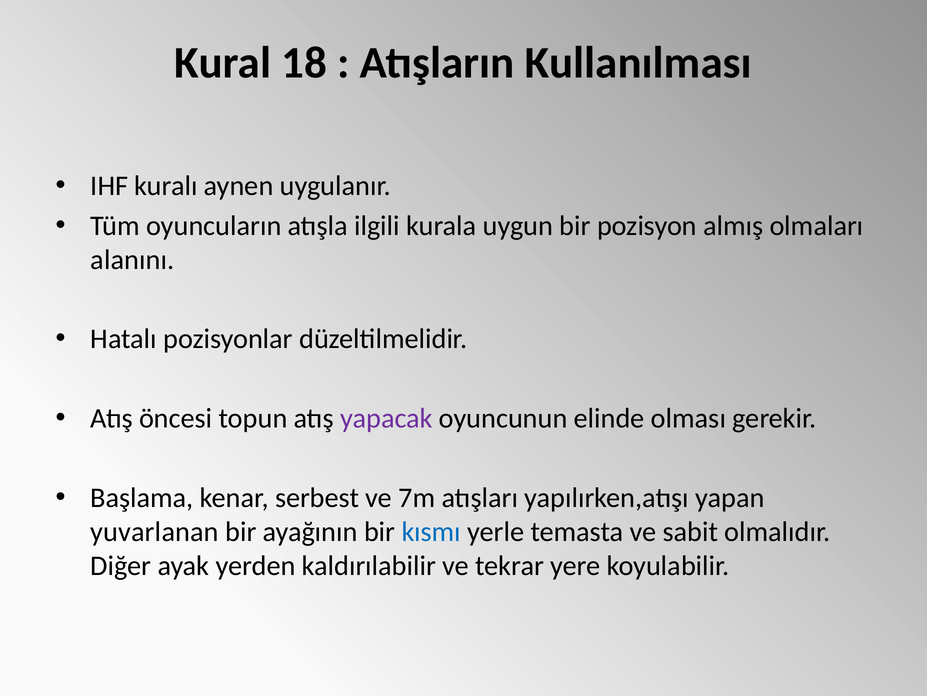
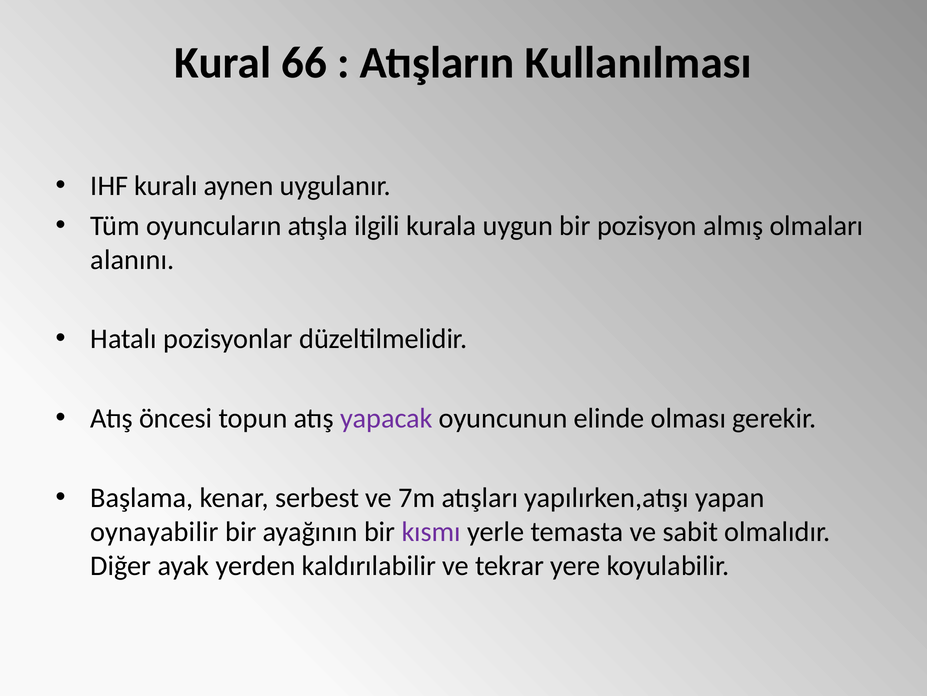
18: 18 -> 66 (304, 63)
yuvarlanan: yuvarlanan -> oynayabilir (155, 531)
kısmı colour: blue -> purple (431, 531)
